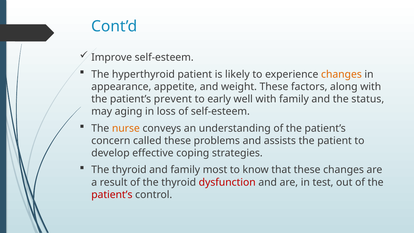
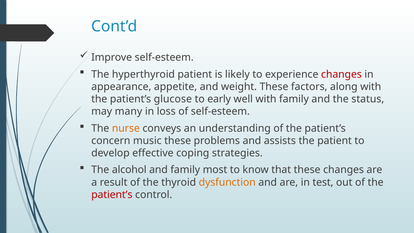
changes colour: orange -> red (341, 74)
prevent: prevent -> glucose (173, 99)
aging: aging -> many (129, 111)
called: called -> music (147, 141)
thyroid: thyroid -> alcohol (129, 170)
dysfunction colour: red -> orange (227, 182)
